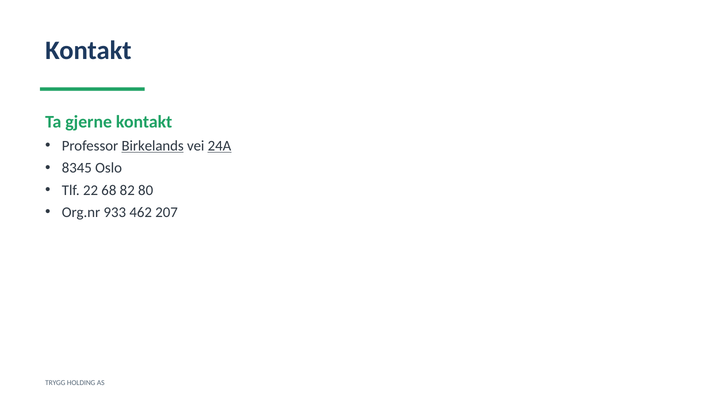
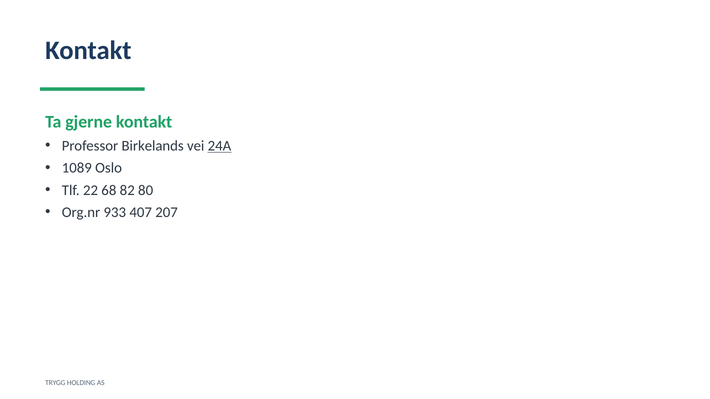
Birkelands underline: present -> none (153, 146)
8345: 8345 -> 1089 (77, 168)
462: 462 -> 407 (141, 213)
